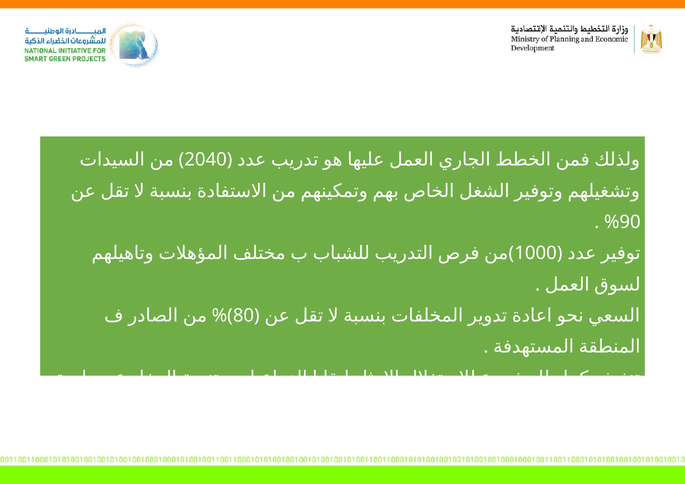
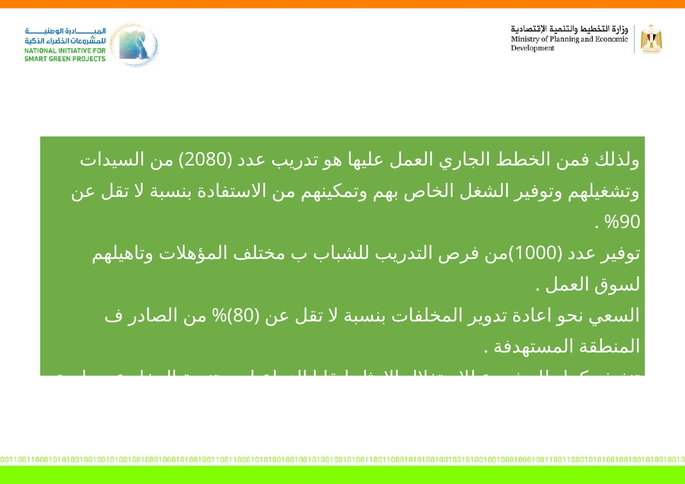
2040: 2040 -> 2080 (206, 160)
